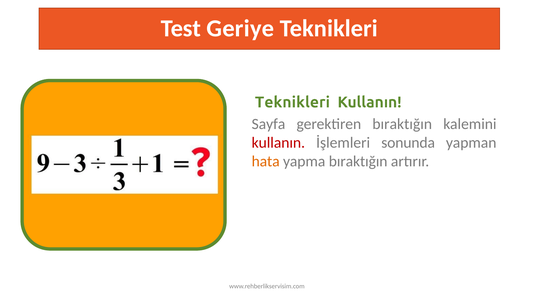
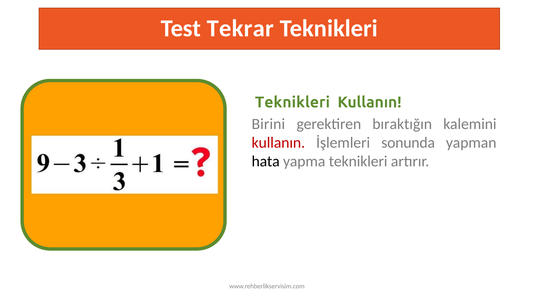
Geriye: Geriye -> Tekrar (240, 28)
Sayfa: Sayfa -> Birini (268, 124)
hata colour: orange -> black (266, 162)
yapma bıraktığın: bıraktığın -> teknikleri (358, 162)
